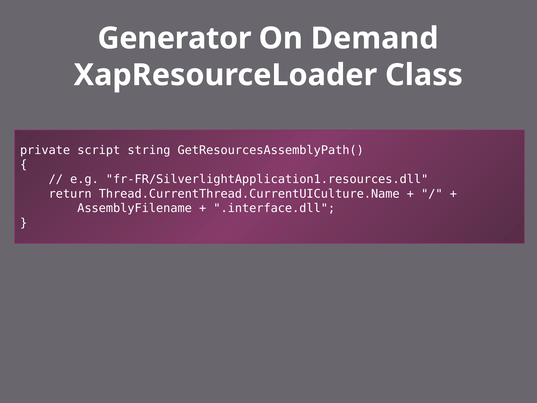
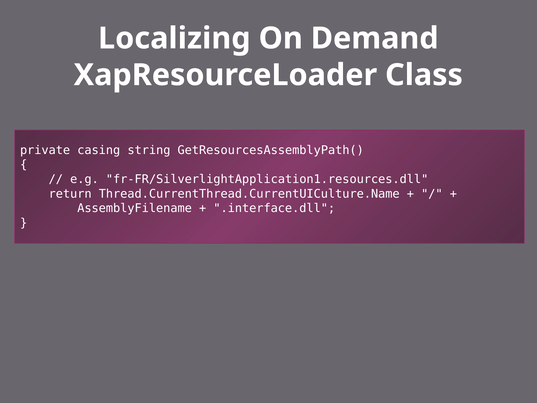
Generator: Generator -> Localizing (174, 38)
script: script -> casing (99, 150)
